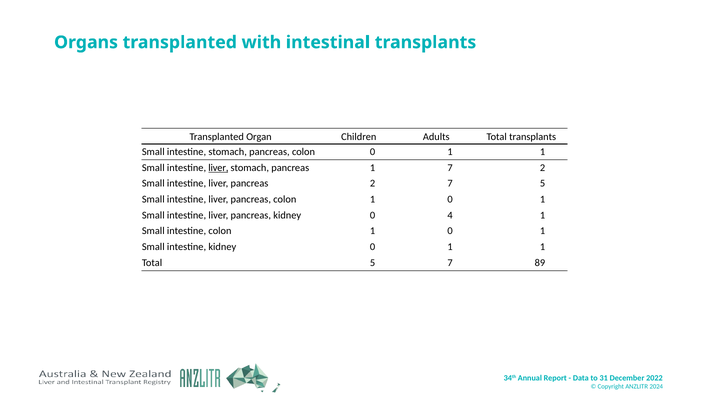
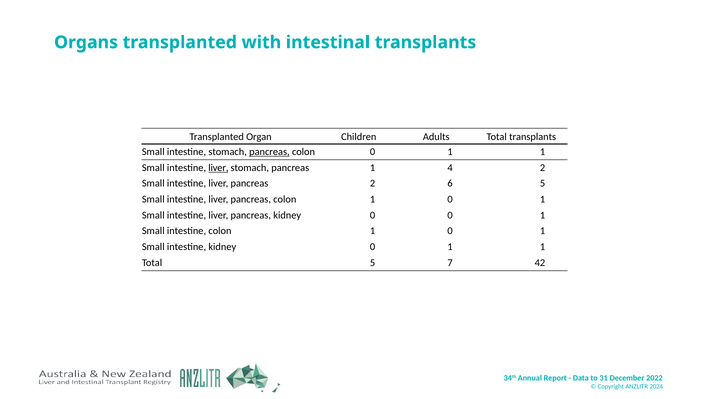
pancreas underline: none -> present (269, 152)
1 7: 7 -> 4 (450, 168)
2 7: 7 -> 6 (450, 183)
0 4: 4 -> 0 (450, 215)
89: 89 -> 42 (540, 263)
